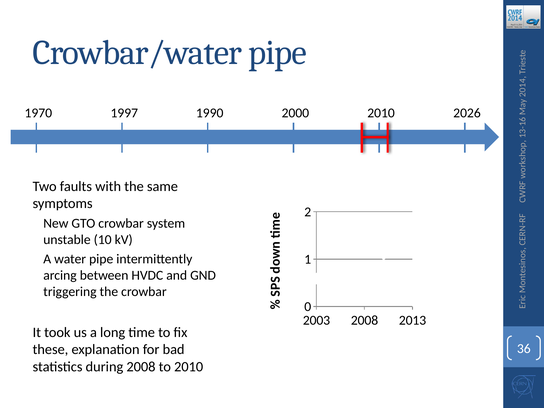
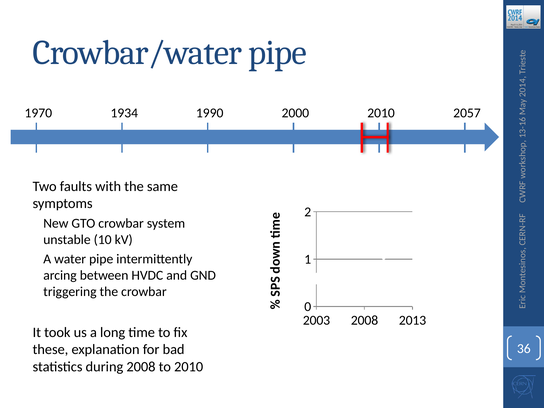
1997: 1997 -> 1934 (124, 113)
2026: 2026 -> 2057 (467, 113)
